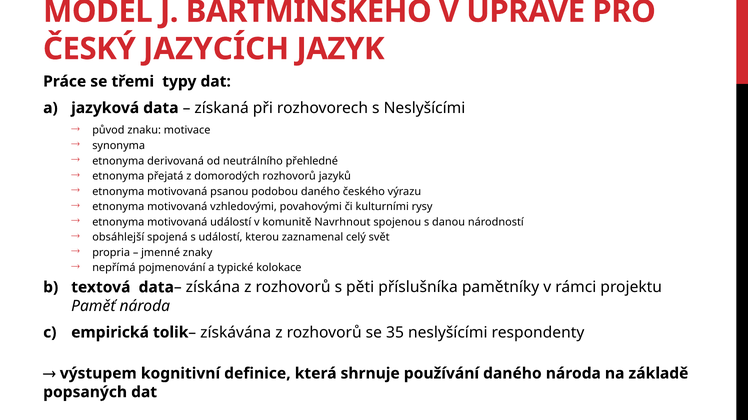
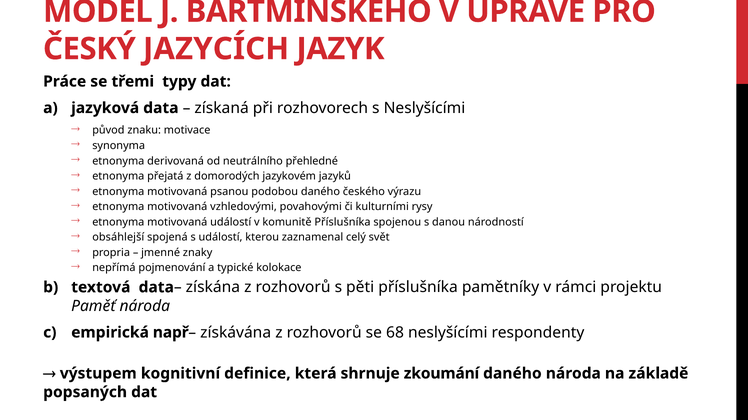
domorodých rozhovorů: rozhovorů -> jazykovém (289, 177)
komunitě Navrhnout: Navrhnout -> Příslušníka (342, 222)
tolik: tolik -> např (171, 333)
35: 35 -> 68 (395, 333)
používání: používání -> zkoumání (442, 374)
